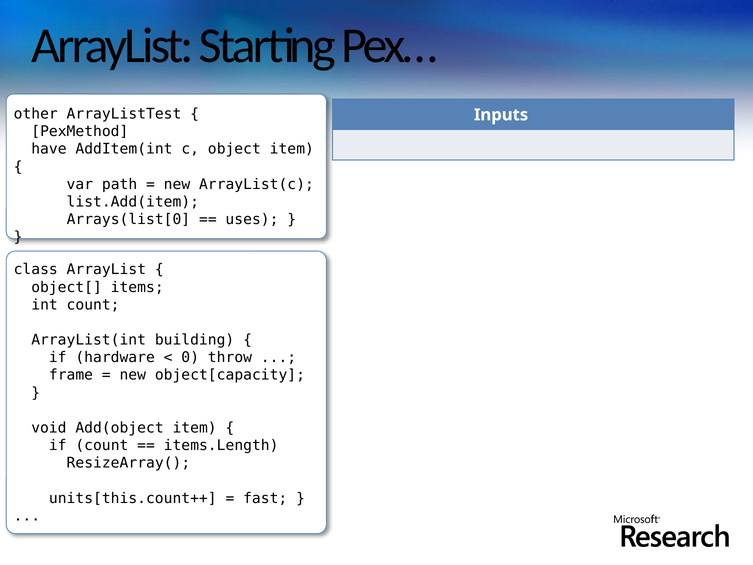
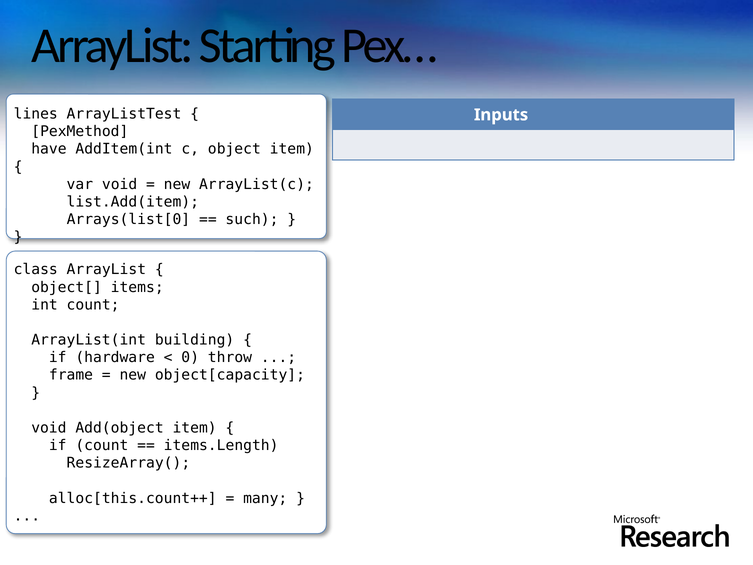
other: other -> lines (36, 114)
var path: path -> void (120, 184)
uses: uses -> such (252, 219)
units[this.count++: units[this.count++ -> alloc[this.count++ (133, 498)
fast: fast -> many (265, 498)
